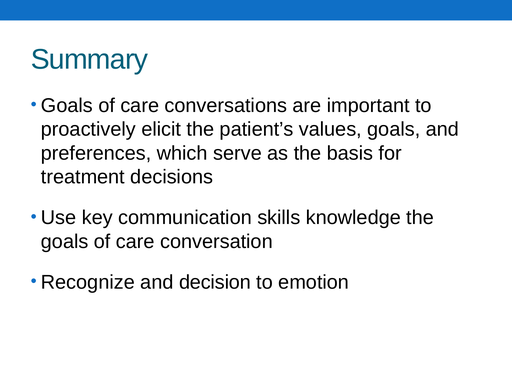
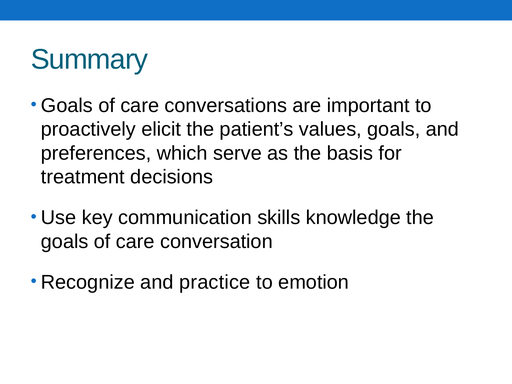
decision: decision -> practice (215, 282)
